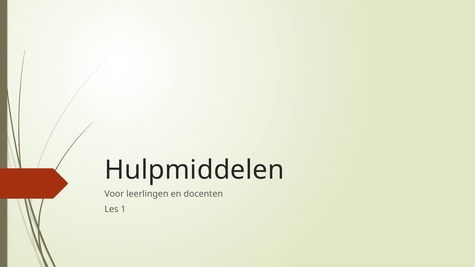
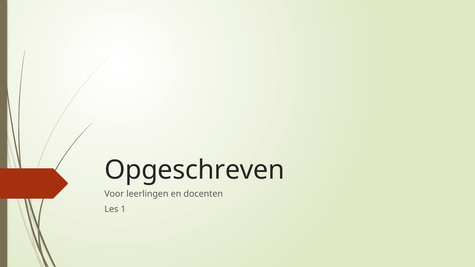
Hulpmiddelen: Hulpmiddelen -> Opgeschreven (195, 170)
